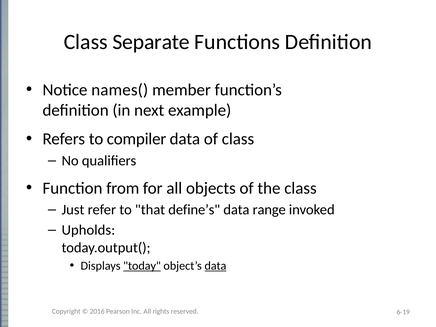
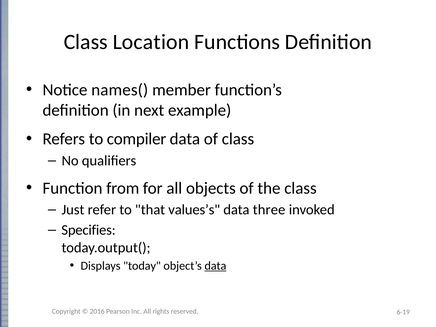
Separate: Separate -> Location (151, 42)
define’s: define’s -> values’s (194, 210)
range: range -> three (269, 210)
Upholds: Upholds -> Specifies (89, 230)
today underline: present -> none (142, 266)
